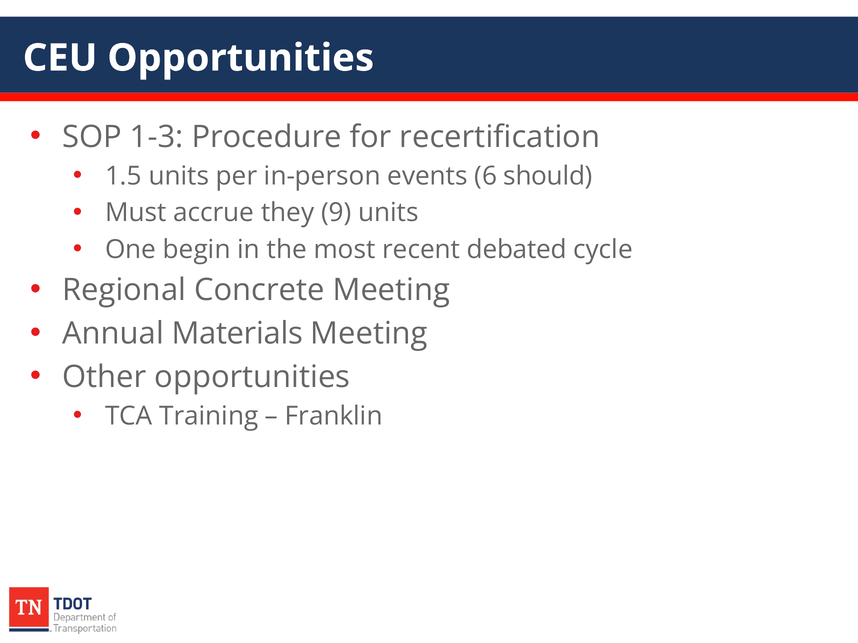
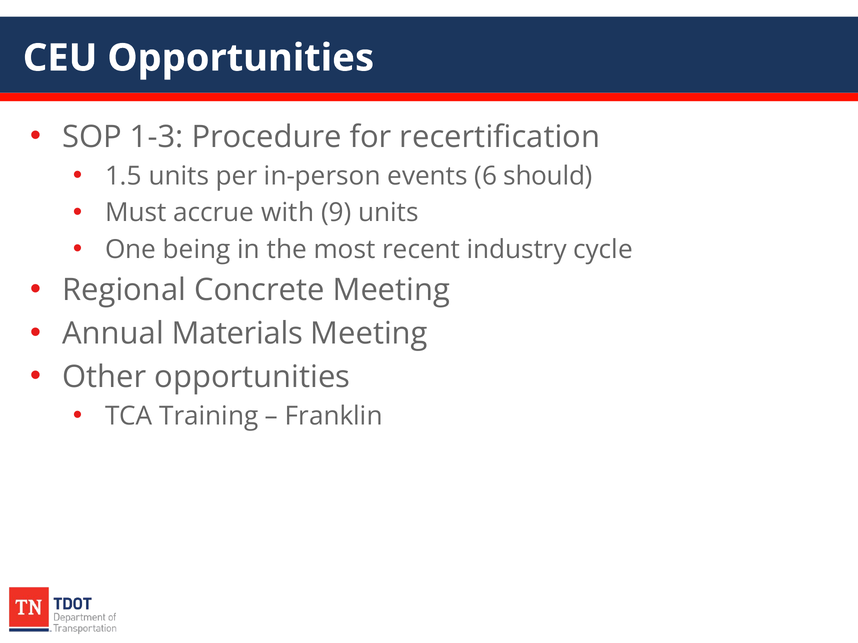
they: they -> with (288, 213)
begin: begin -> being (197, 250)
debated: debated -> industry (517, 250)
